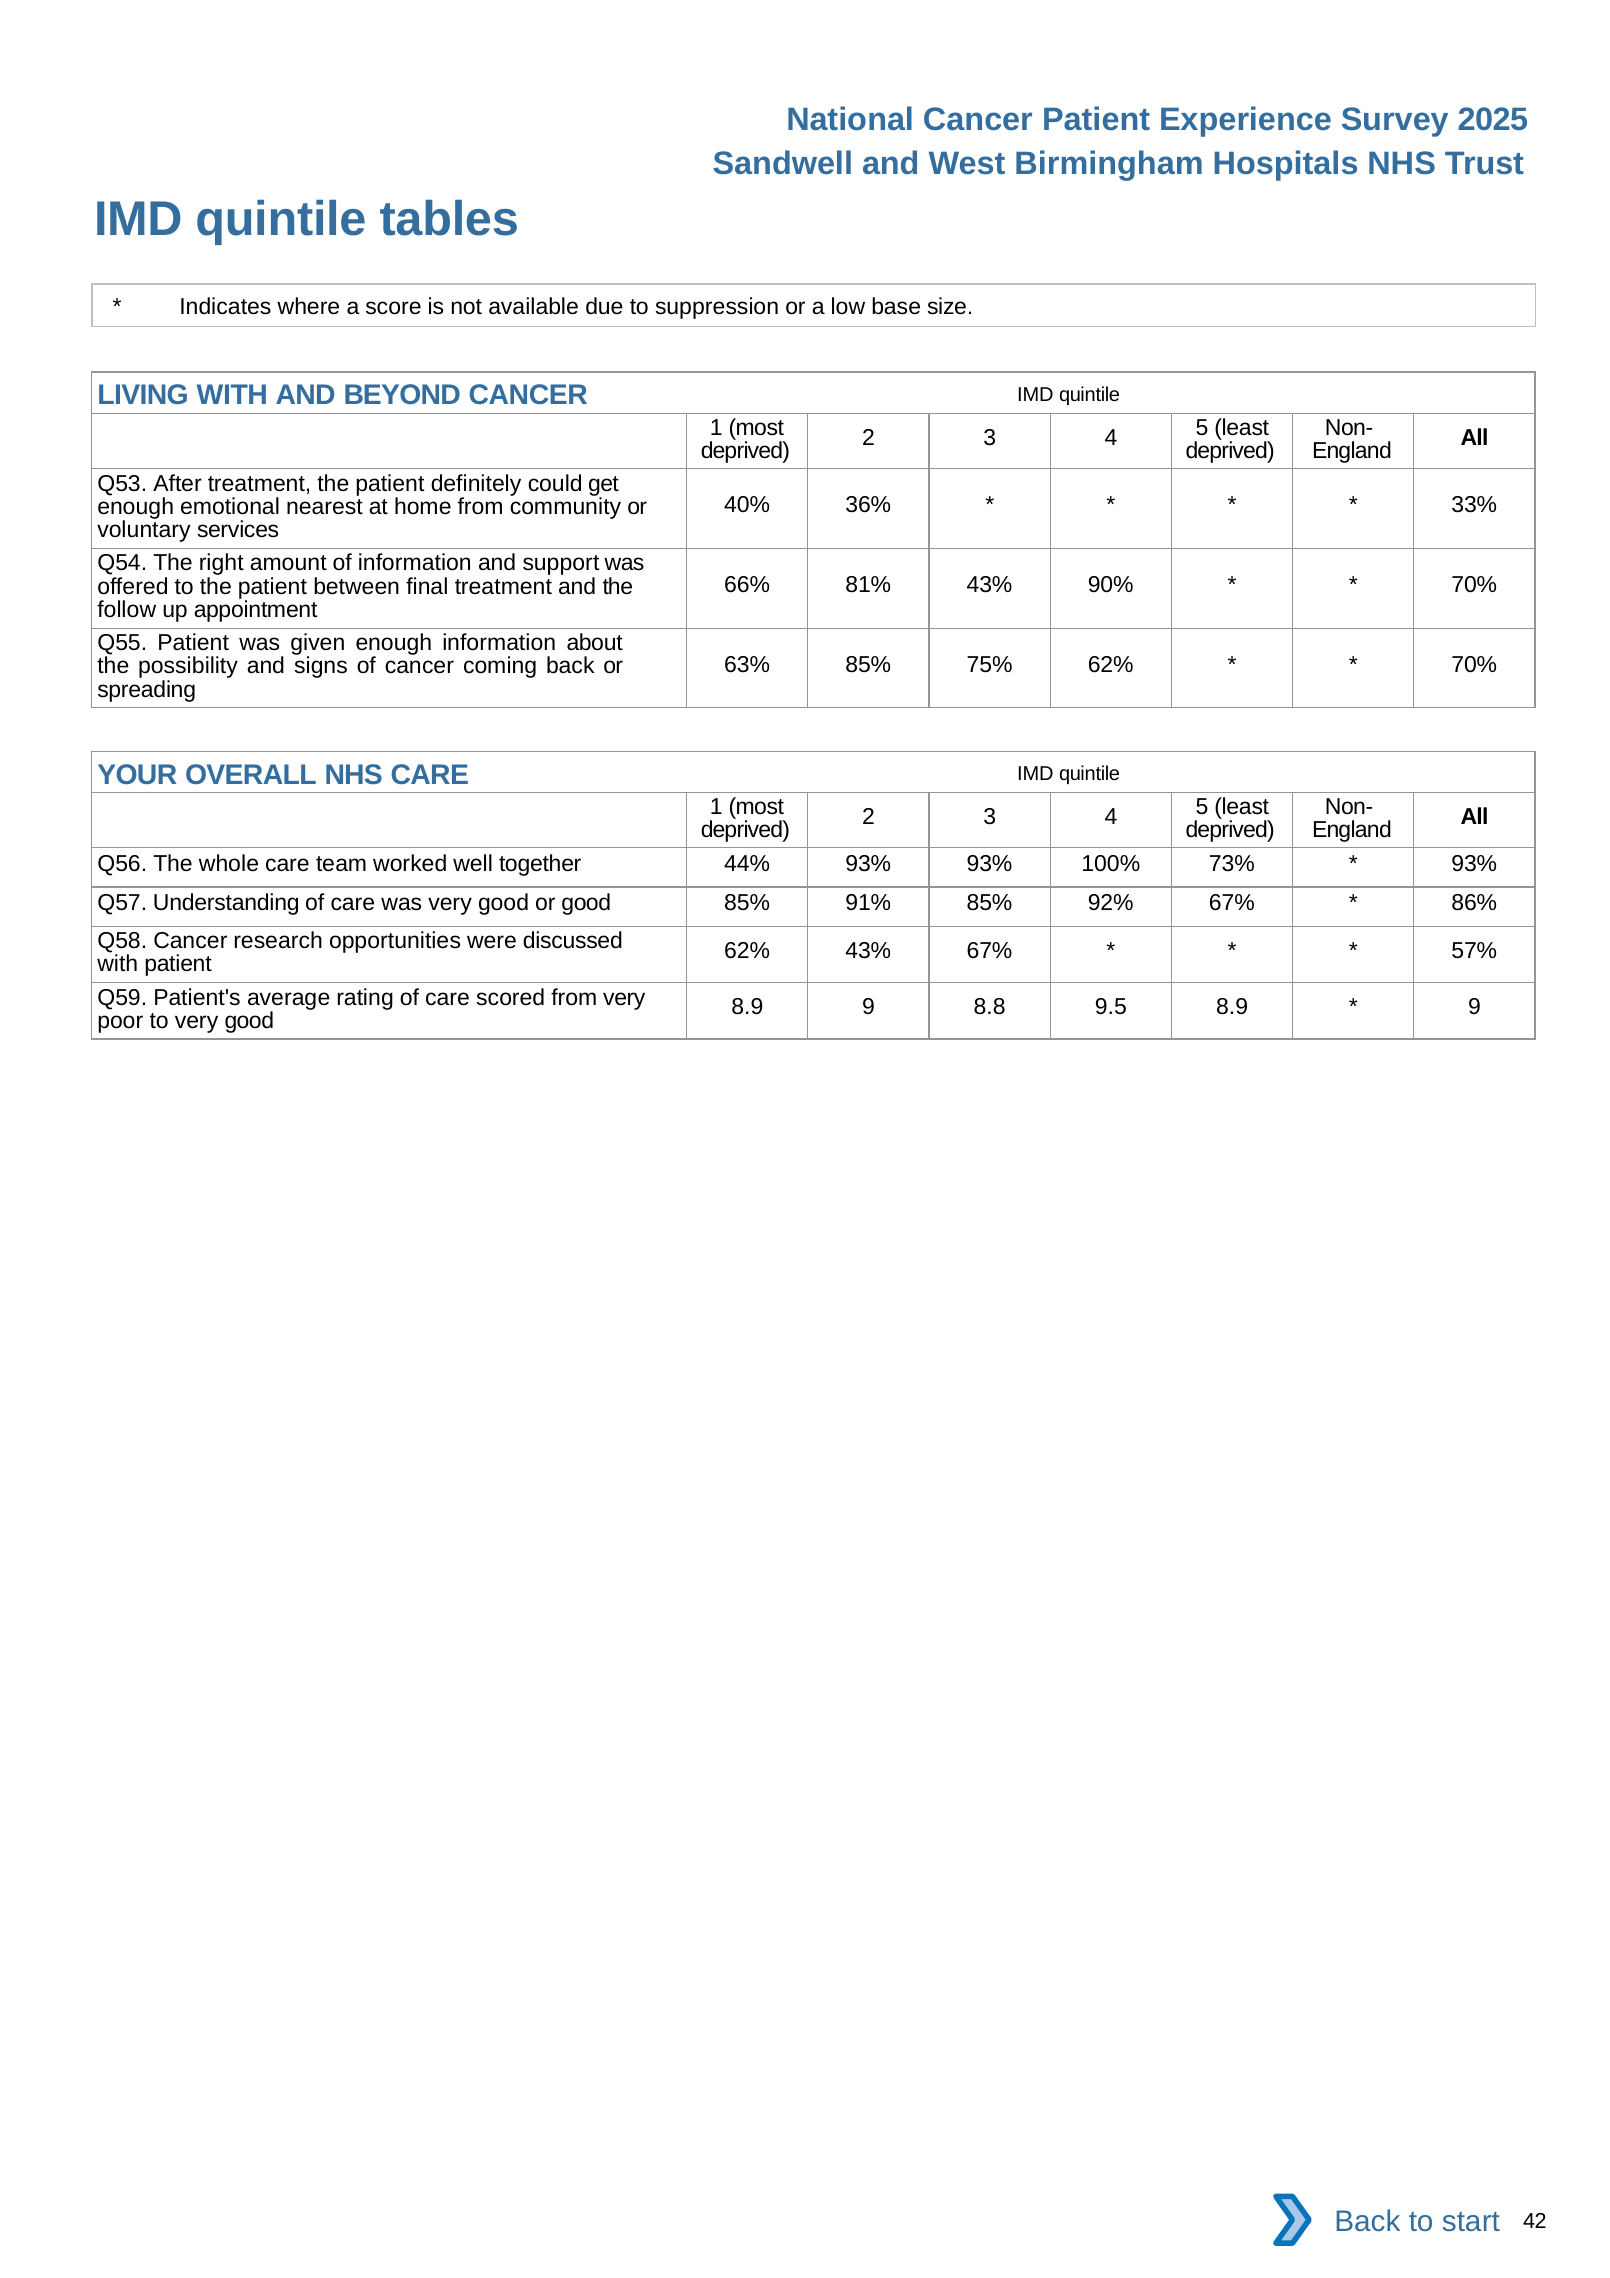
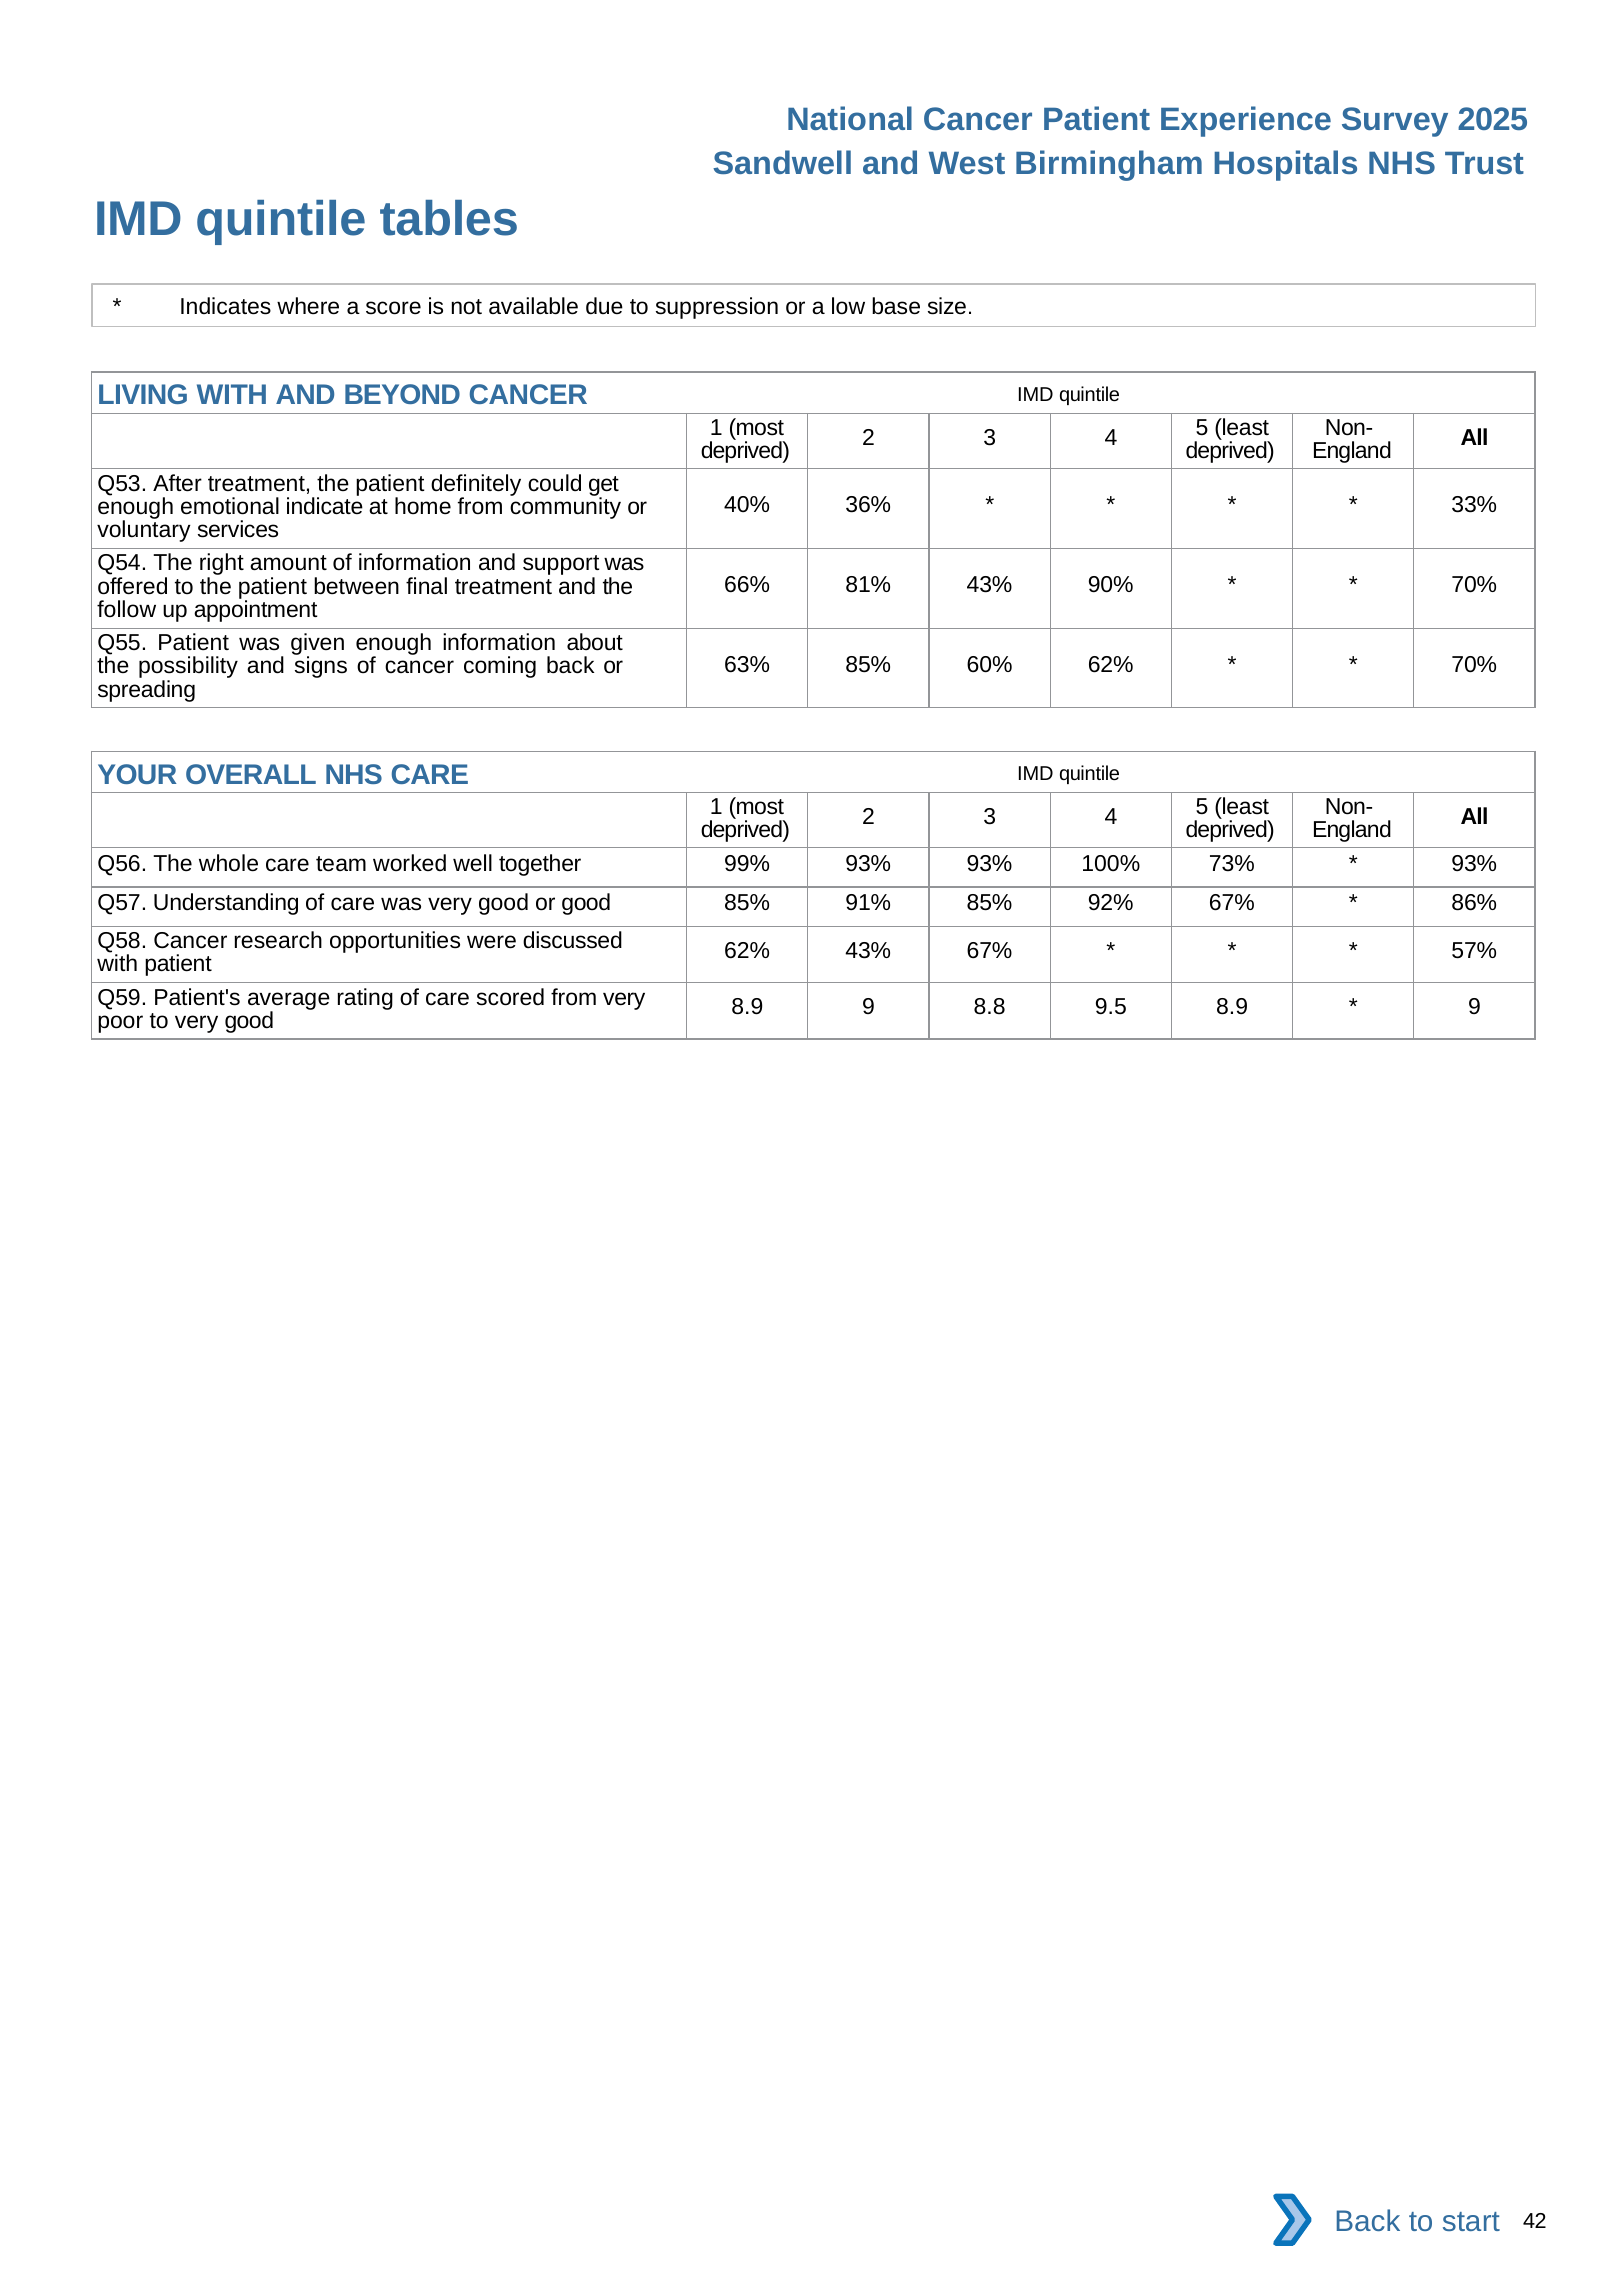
nearest: nearest -> indicate (325, 507)
75%: 75% -> 60% (990, 665)
44%: 44% -> 99% (747, 864)
